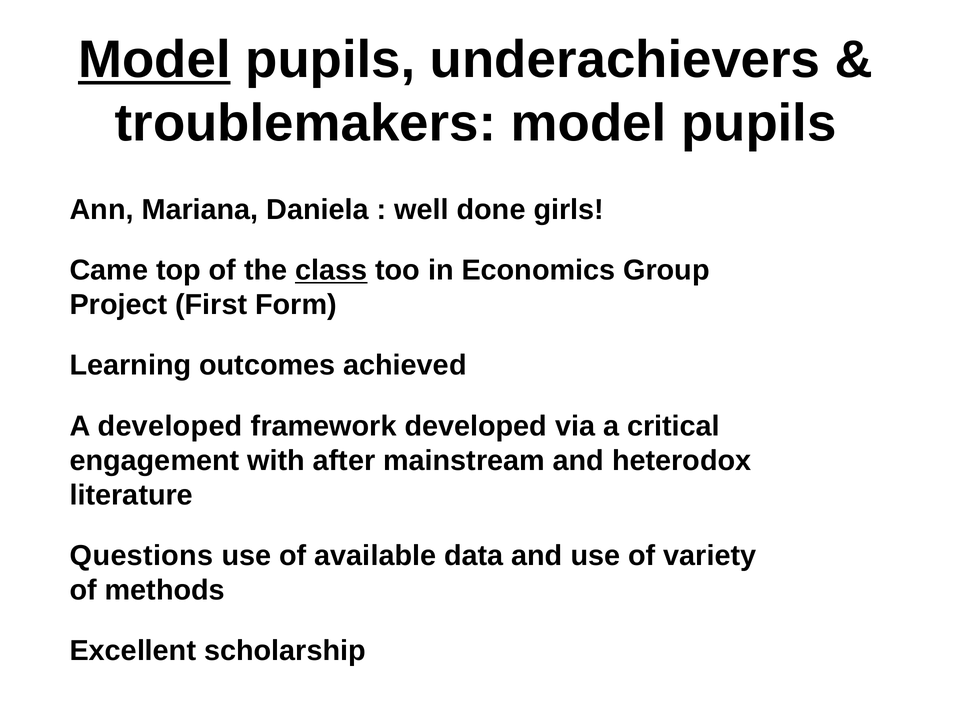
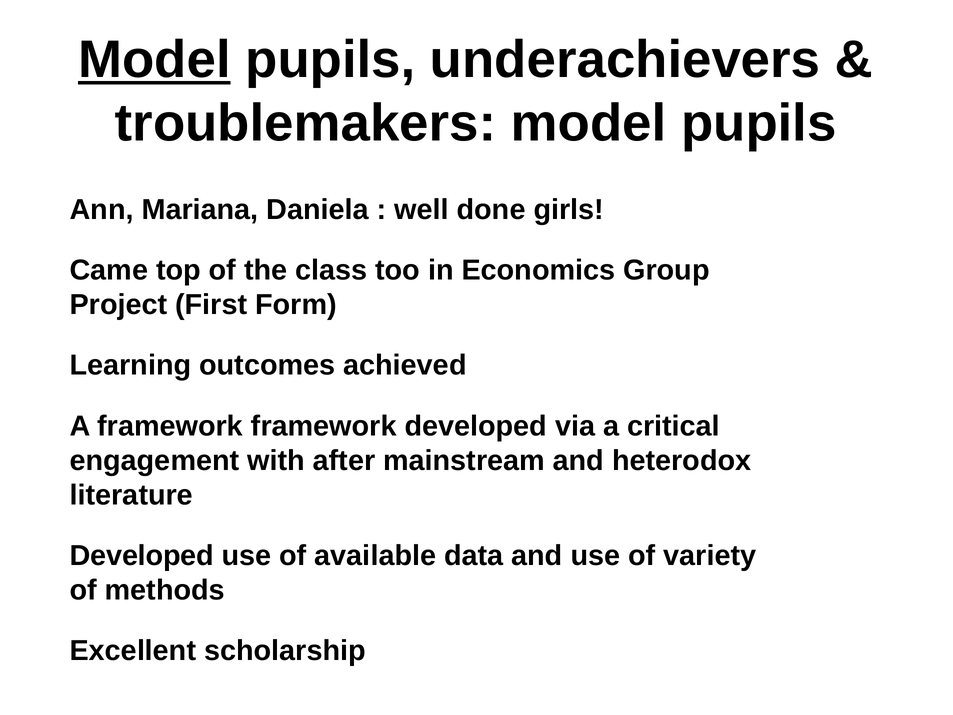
class underline: present -> none (331, 270)
A developed: developed -> framework (170, 426)
Questions: Questions -> Developed (142, 555)
